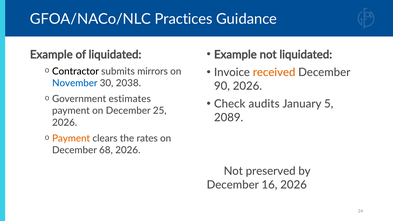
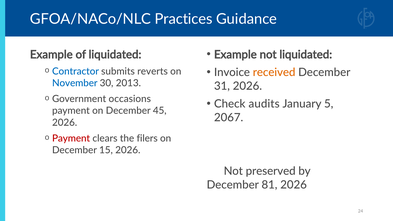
Contractor colour: black -> blue (75, 71)
mirrors: mirrors -> reverts (153, 71)
2038: 2038 -> 2013 (128, 83)
90: 90 -> 31 (222, 86)
estimates: estimates -> occasions (130, 99)
25: 25 -> 45 (160, 111)
2089: 2089 -> 2067 (229, 118)
Payment colour: orange -> red (71, 138)
rates: rates -> filers (147, 138)
68: 68 -> 15 (106, 150)
16: 16 -> 81 (269, 185)
